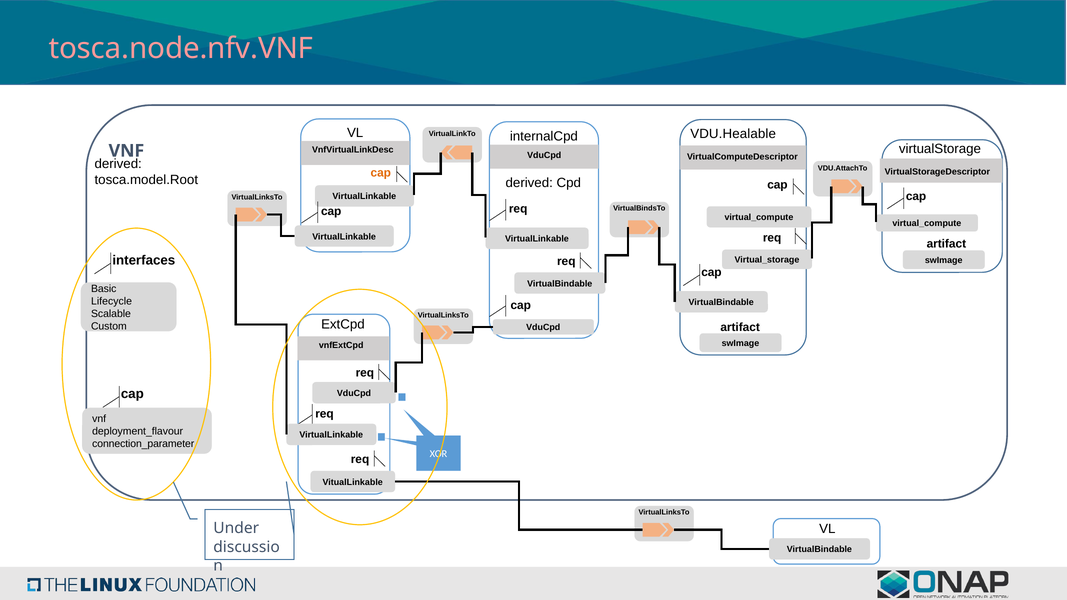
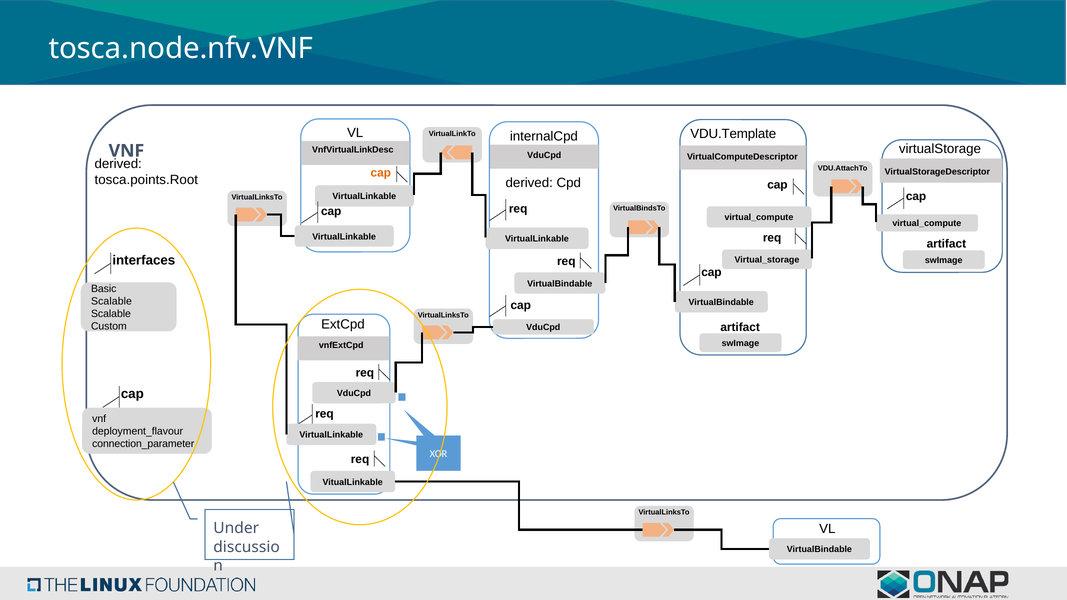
tosca.node.nfv.VNF colour: pink -> white (181, 49)
VDU.Healable: VDU.Healable -> VDU.Template (733, 134)
tosca.model.Root: tosca.model.Root -> tosca.points.Root (146, 180)
Lifecycle: Lifecycle -> Scalable (112, 301)
